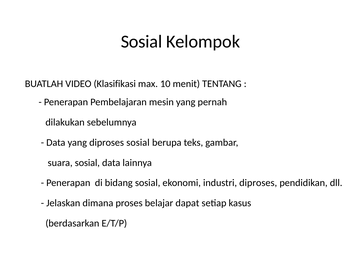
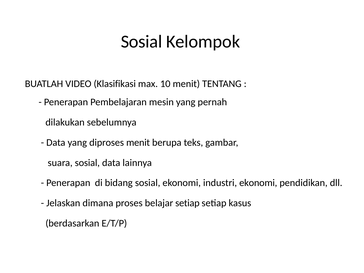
diproses sosial: sosial -> menit (138, 142)
industri diproses: diproses -> ekonomi (258, 183)
belajar dapat: dapat -> setiap (187, 203)
